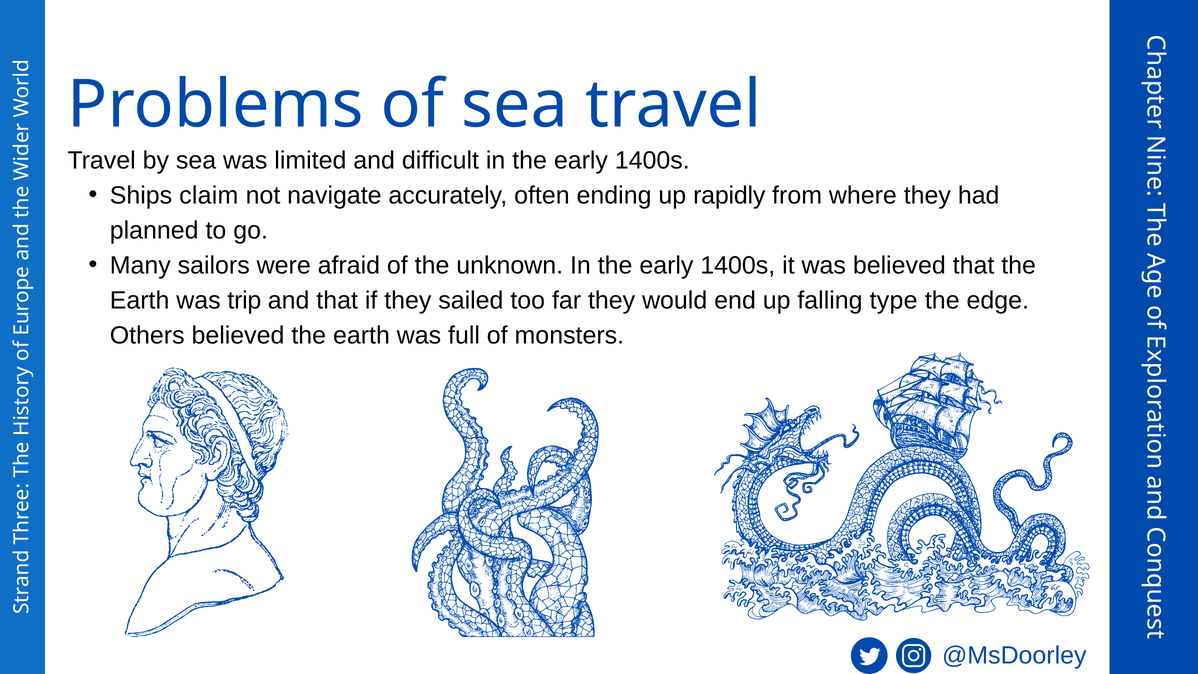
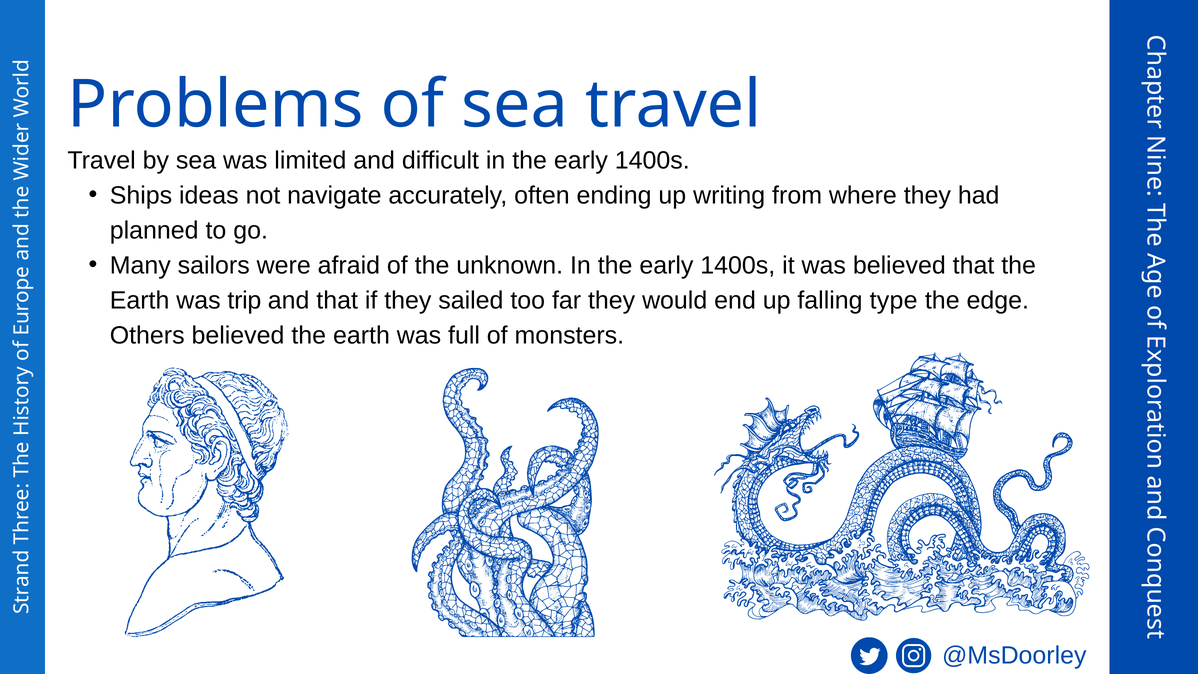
claim: claim -> ideas (209, 196)
rapidly: rapidly -> writing (729, 196)
